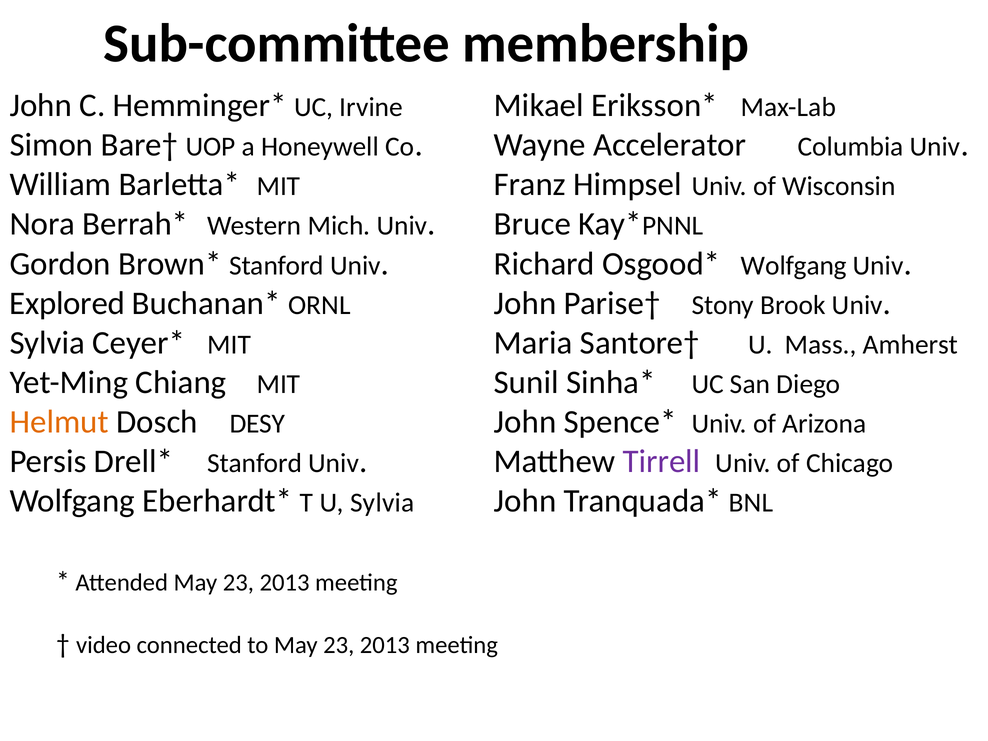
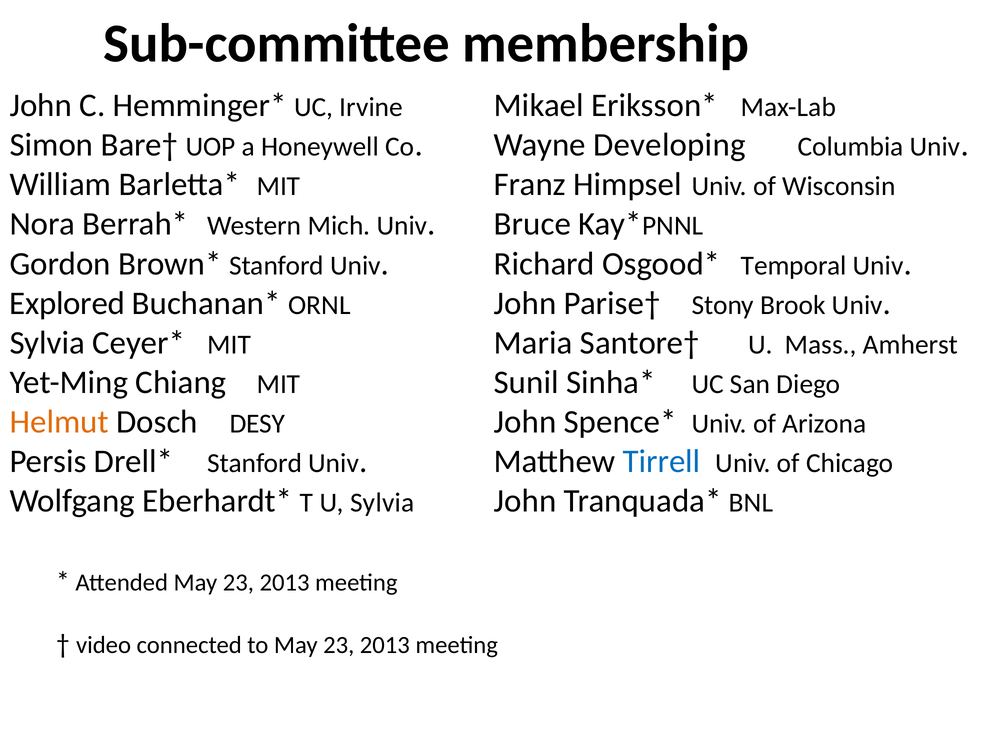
Accelerator: Accelerator -> Developing (669, 145)
Wolfgang: Wolfgang -> Temporal (794, 265)
Tirrell colour: purple -> blue (662, 461)
